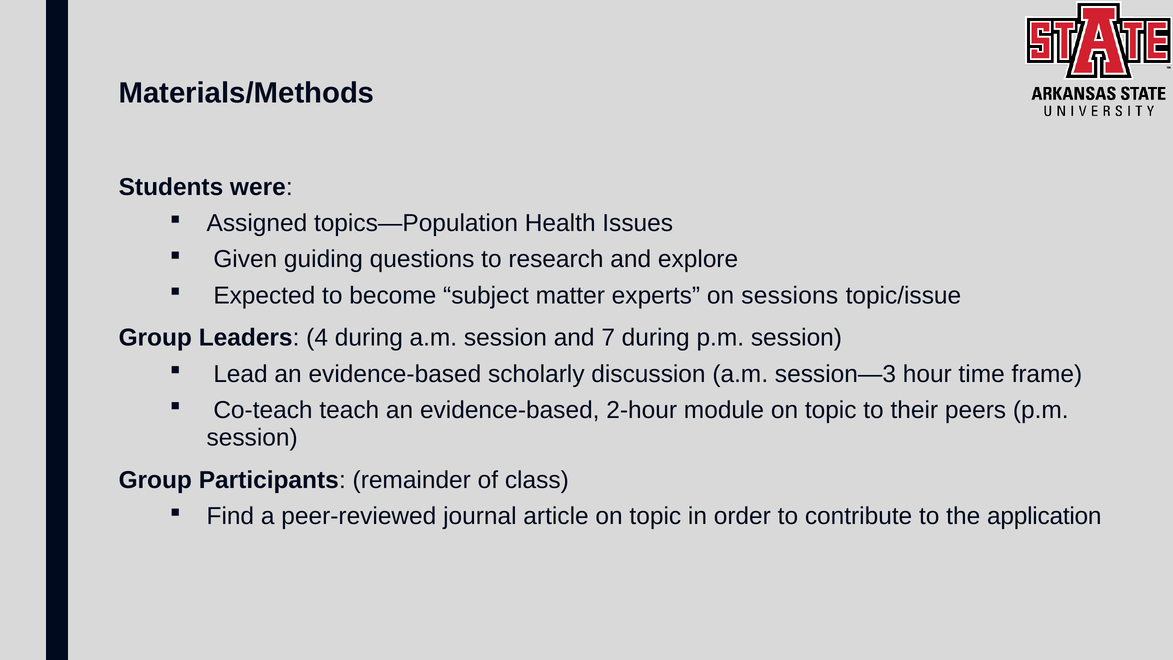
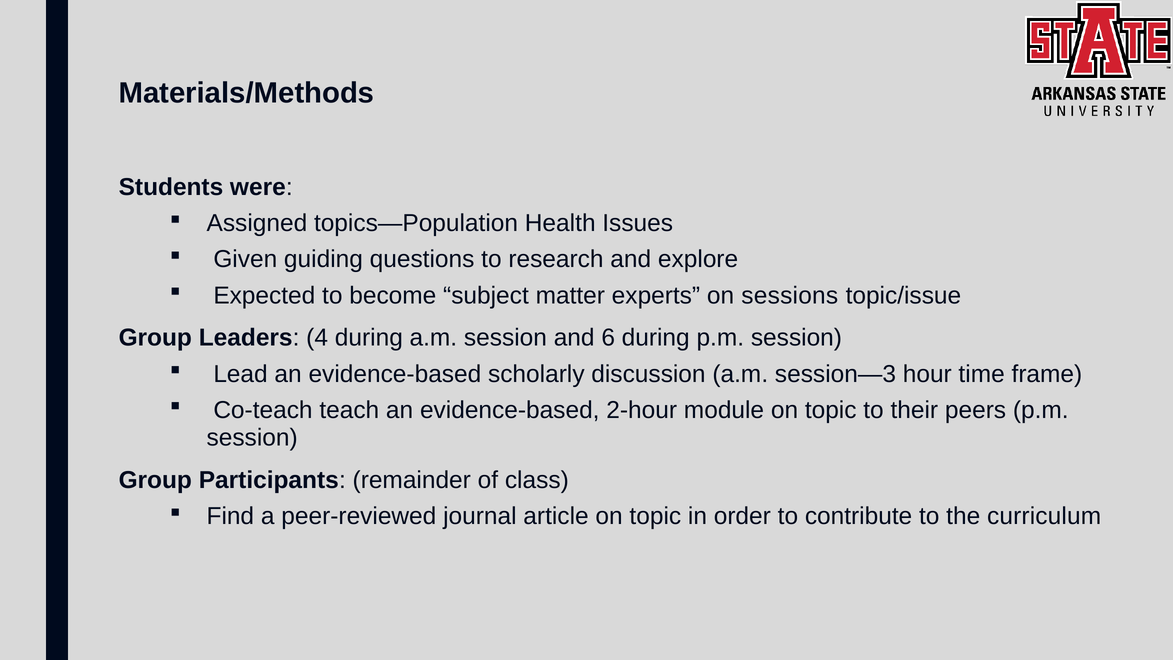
7: 7 -> 6 (608, 338)
application: application -> curriculum (1044, 516)
